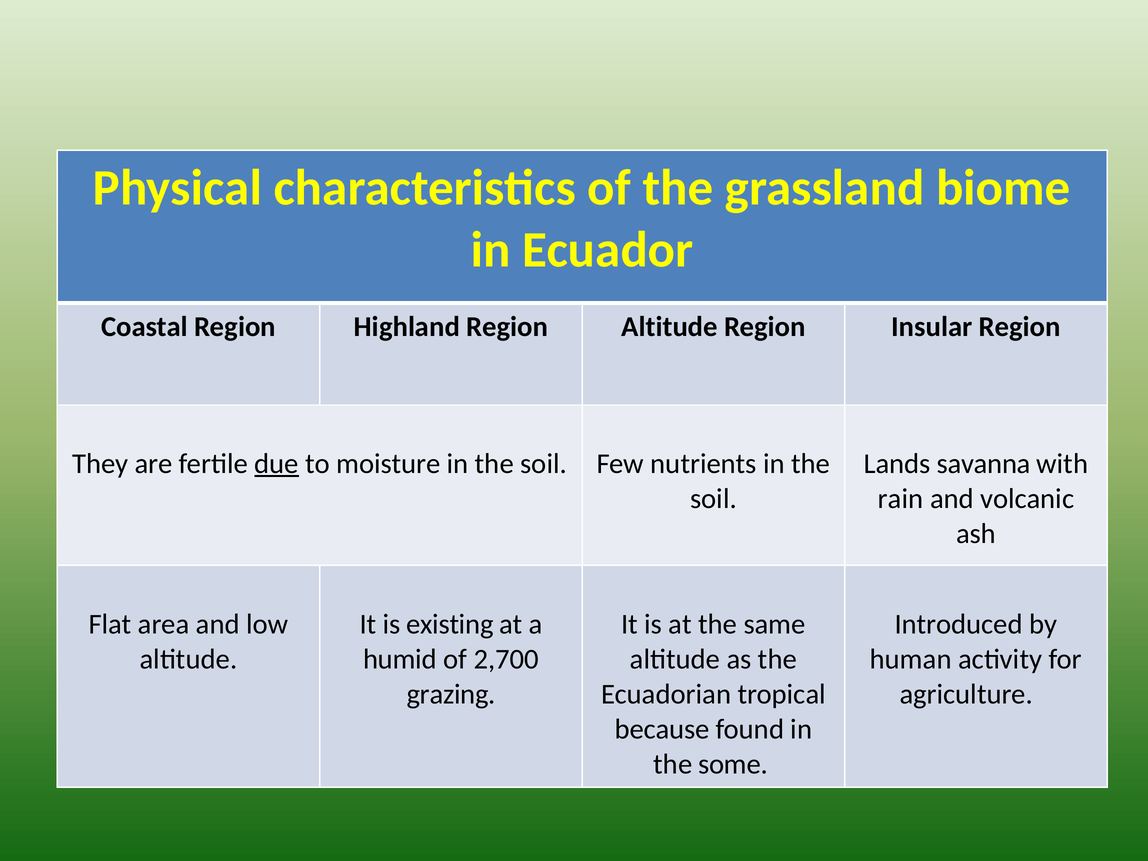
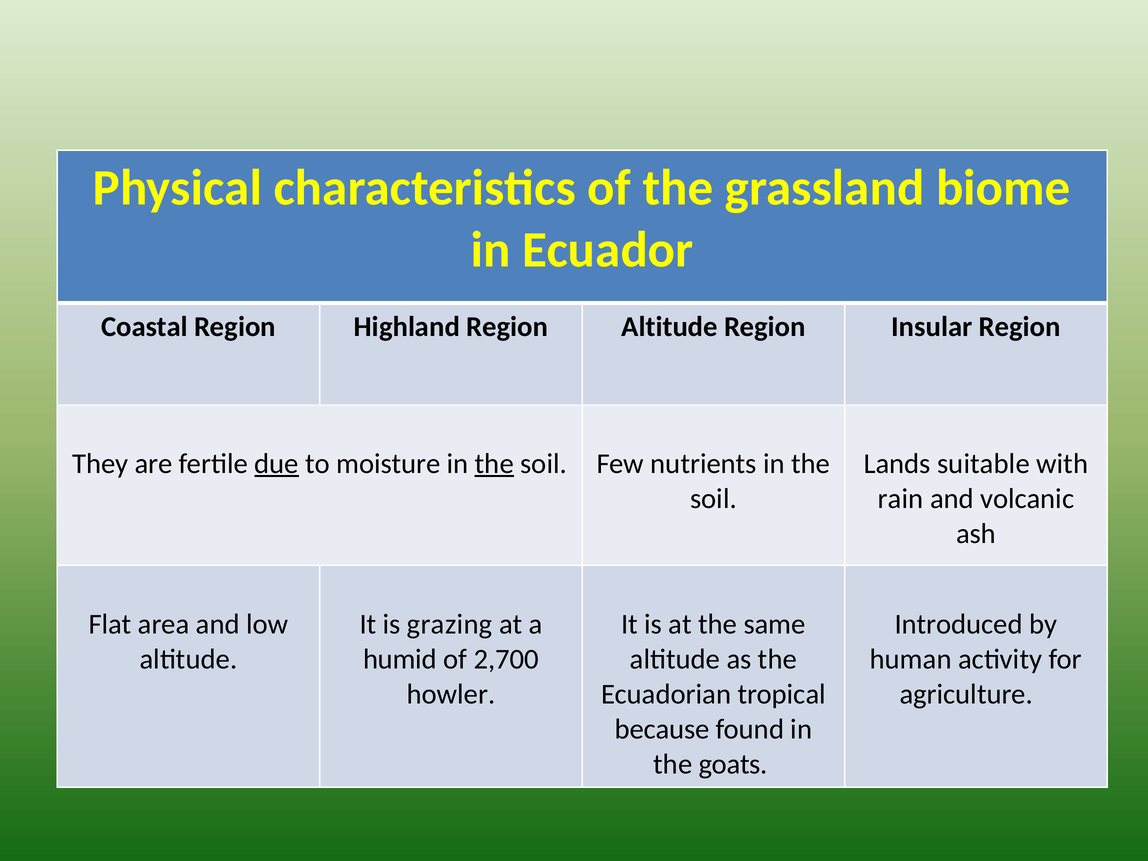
the underline: none -> present (494, 464)
savanna: savanna -> suitable (984, 464)
existing: existing -> grazing (450, 624)
grazing: grazing -> howler (451, 694)
some: some -> goats (733, 764)
